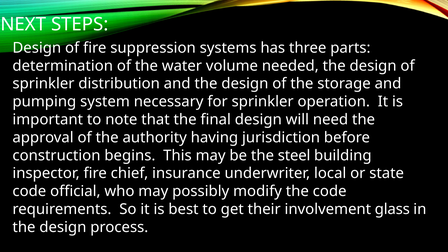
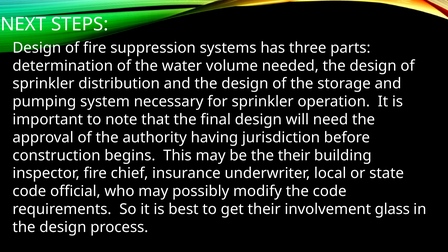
the steel: steel -> their (294, 155)
